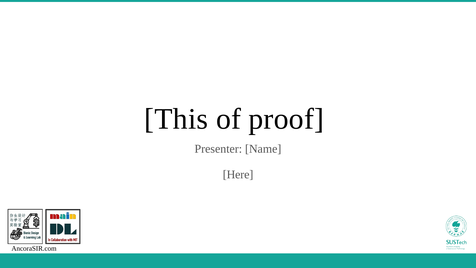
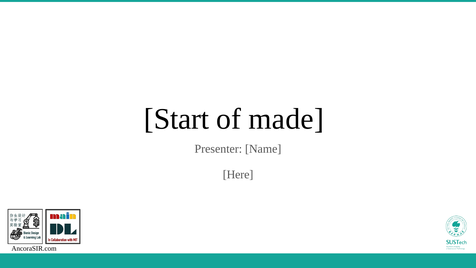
This: This -> Start (177, 119)
proof: proof -> made (286, 119)
